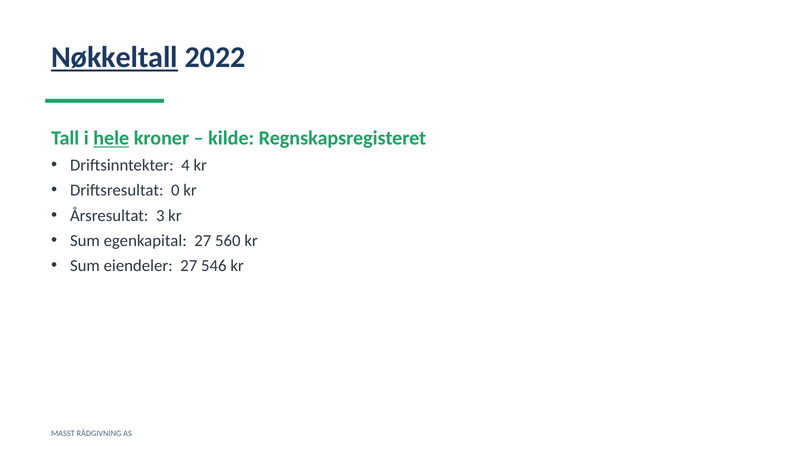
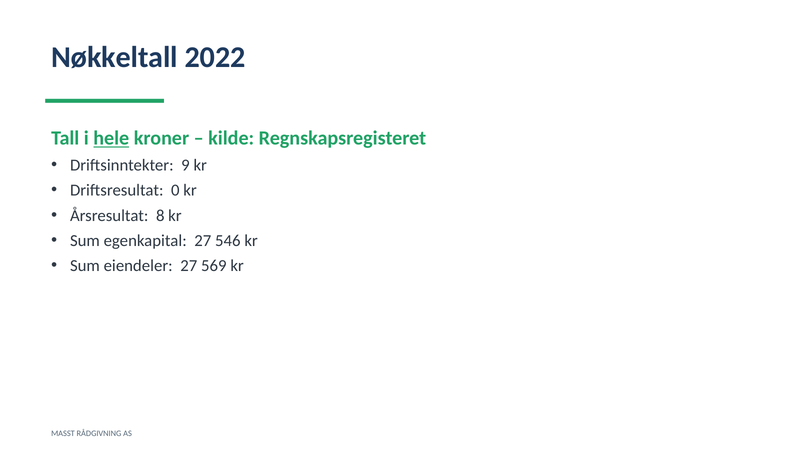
Nøkkeltall underline: present -> none (115, 57)
4: 4 -> 9 (185, 165)
3: 3 -> 8 (160, 216)
560: 560 -> 546 (228, 241)
546: 546 -> 569 (214, 266)
